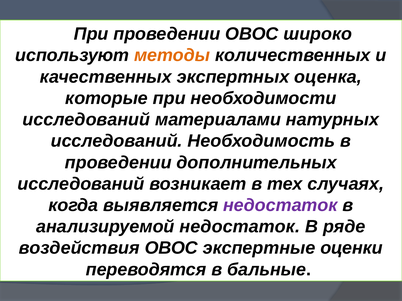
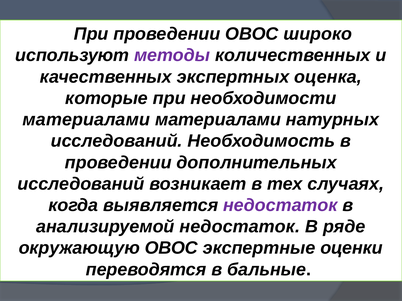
методы colour: orange -> purple (172, 56)
исследований: исследований -> материалами (86, 120)
воздействия: воздействия -> окружающую (79, 249)
